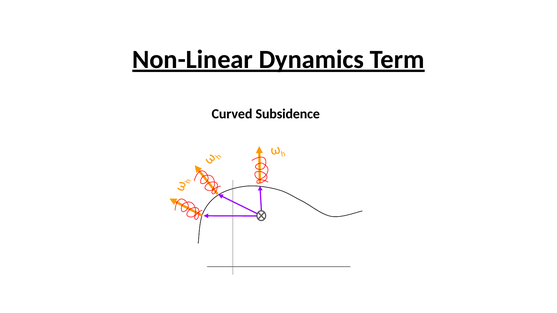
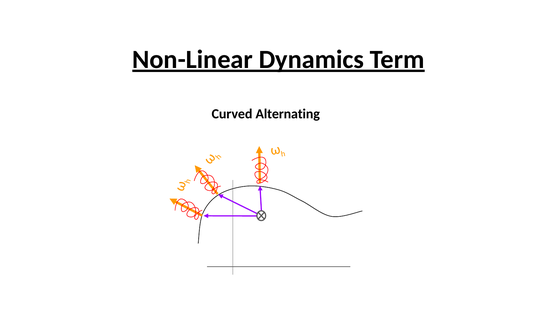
Subsidence: Subsidence -> Alternating (288, 114)
